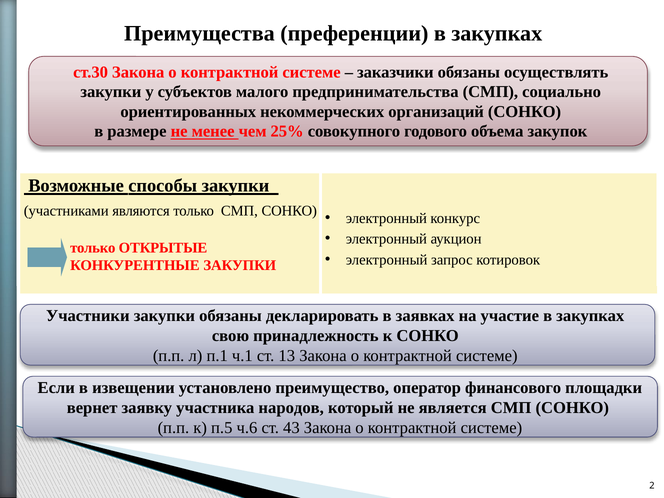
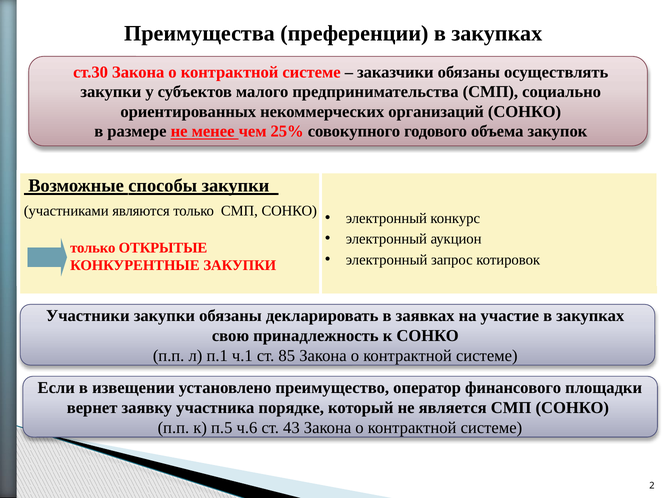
13: 13 -> 85 (287, 356)
народов: народов -> порядке (291, 408)
